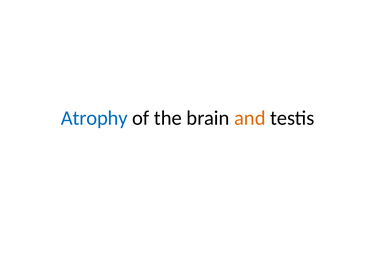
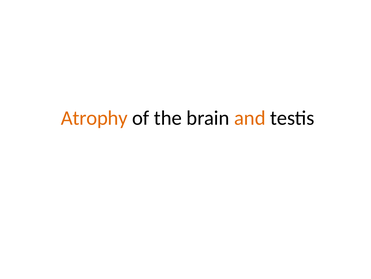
Atrophy colour: blue -> orange (94, 118)
